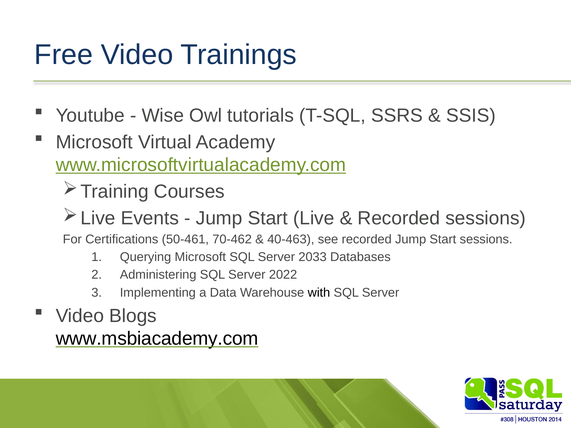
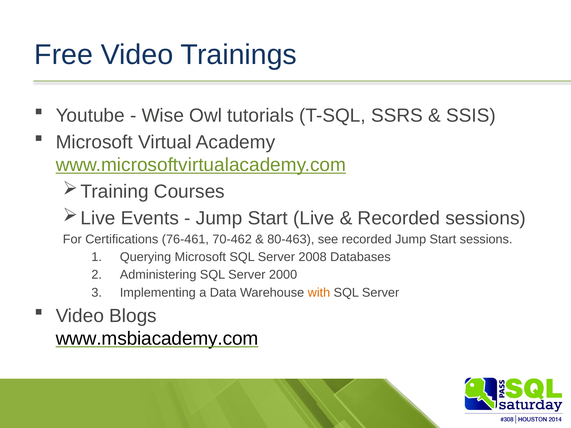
50-461: 50-461 -> 76-461 (185, 239)
40-463: 40-463 -> 80-463 (291, 239)
2033: 2033 -> 2008 (313, 257)
2022: 2022 -> 2000 (283, 275)
with colour: black -> orange (319, 293)
